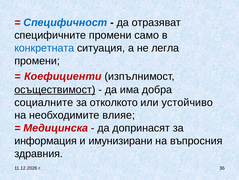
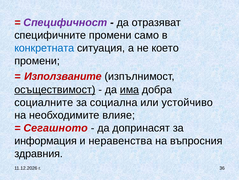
Специфичност colour: blue -> purple (65, 22)
легла: легла -> което (165, 48)
Коефициенти: Коефициенти -> Използваните (63, 76)
има underline: none -> present (129, 89)
отколкото: отколкото -> социална (114, 102)
Медицинска: Медицинска -> Сегашното (56, 128)
имунизирани: имунизирани -> неравенства (120, 140)
